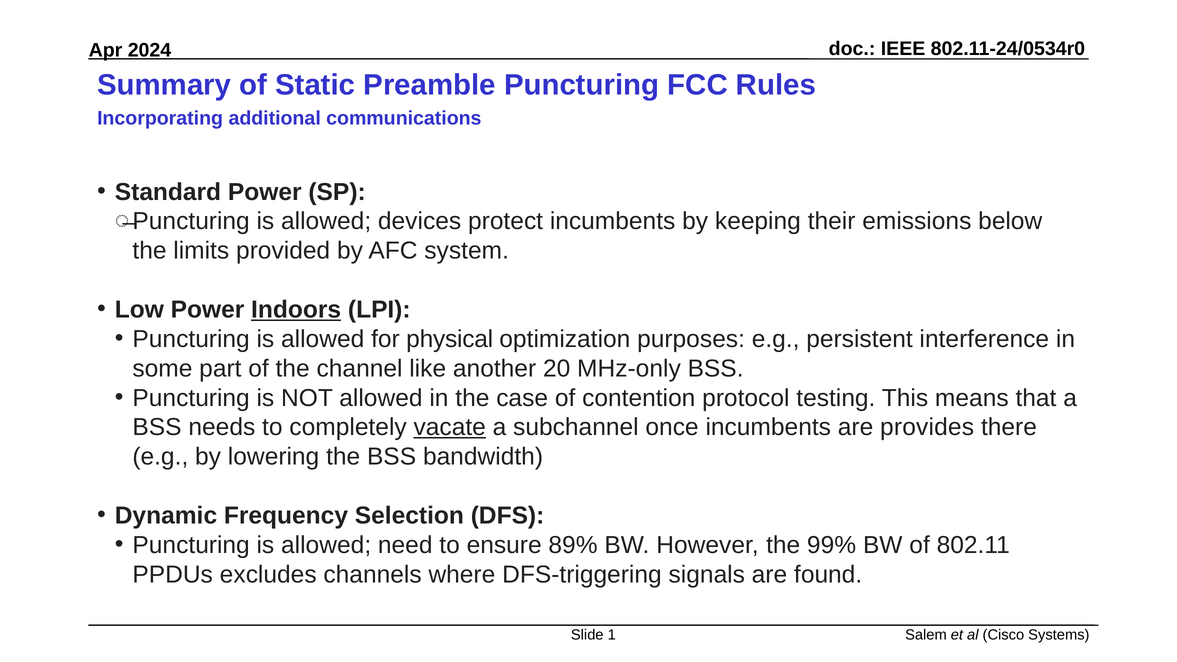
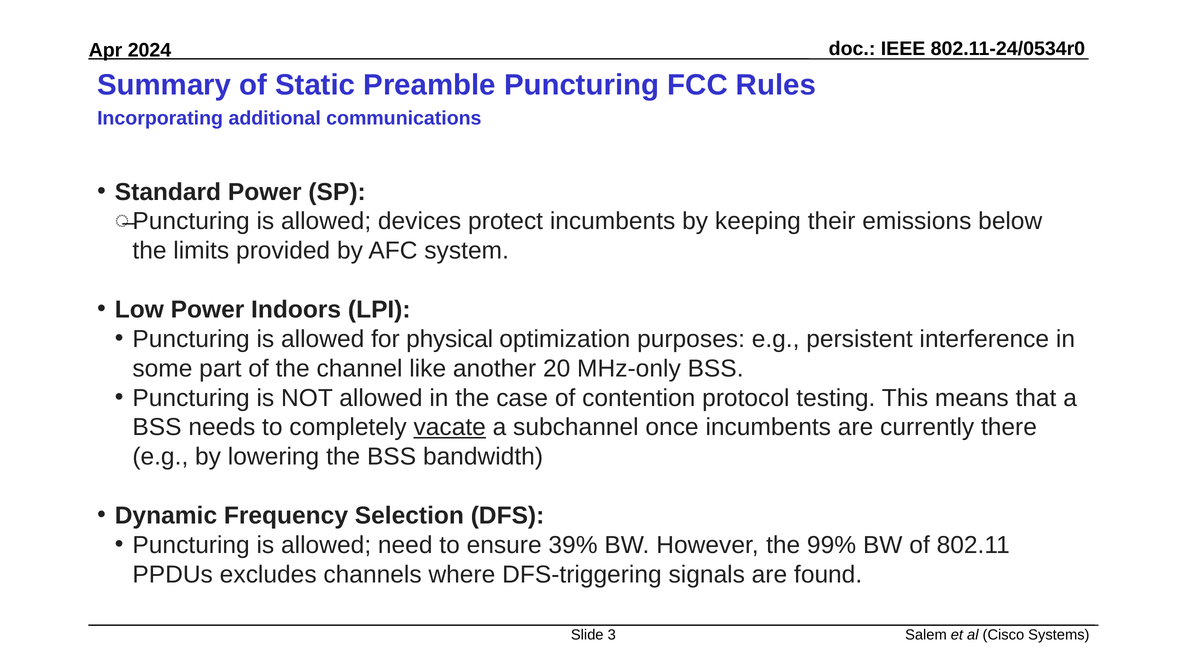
Indoors underline: present -> none (296, 310)
provides: provides -> currently (927, 427)
89%: 89% -> 39% (573, 545)
1: 1 -> 3 (612, 635)
